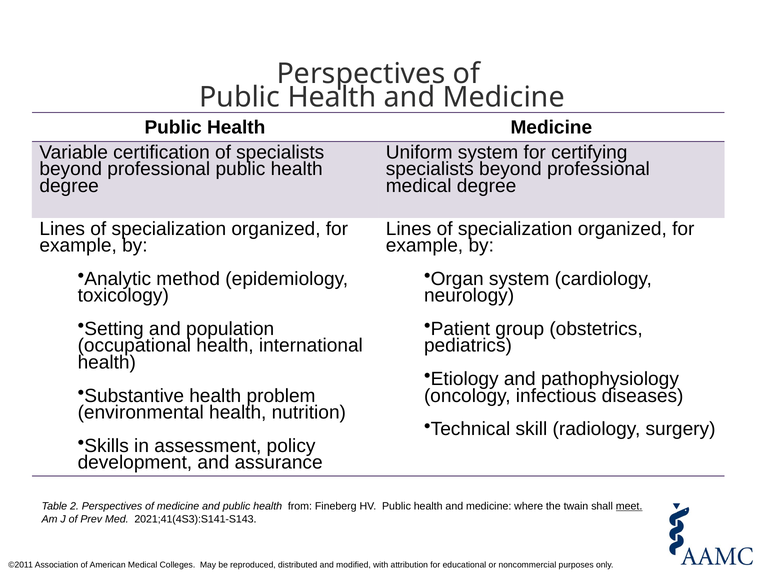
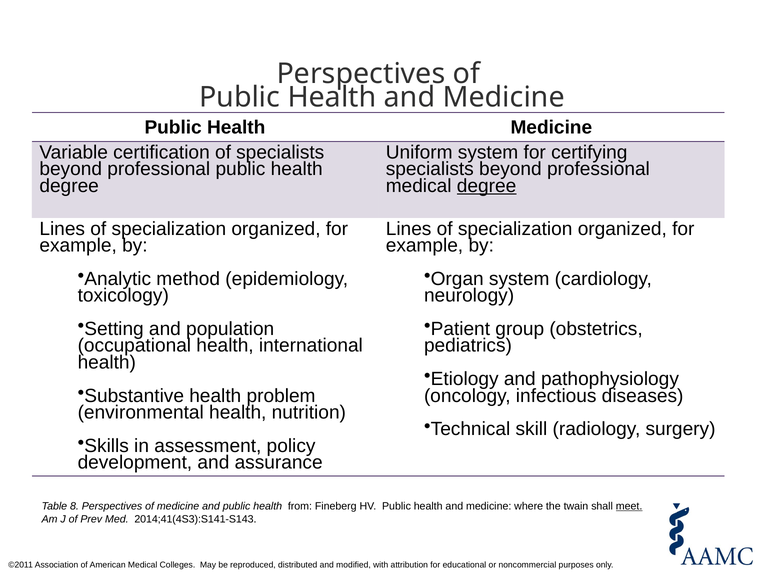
degree underline: none -> present (487, 186)
2: 2 -> 8 (75, 506)
2021;41(4S3):S141-S143: 2021;41(4S3):S141-S143 -> 2014;41(4S3):S141-S143 (195, 519)
